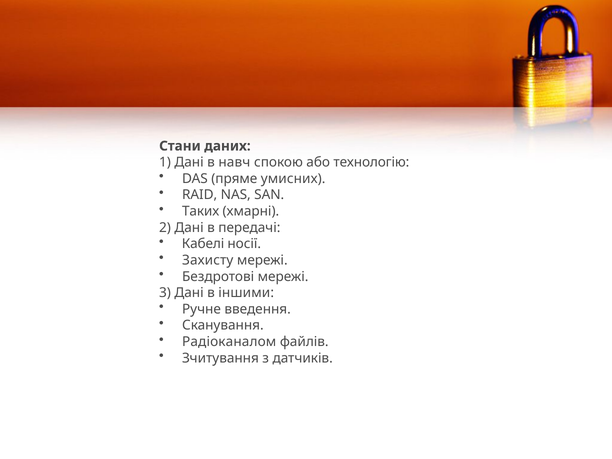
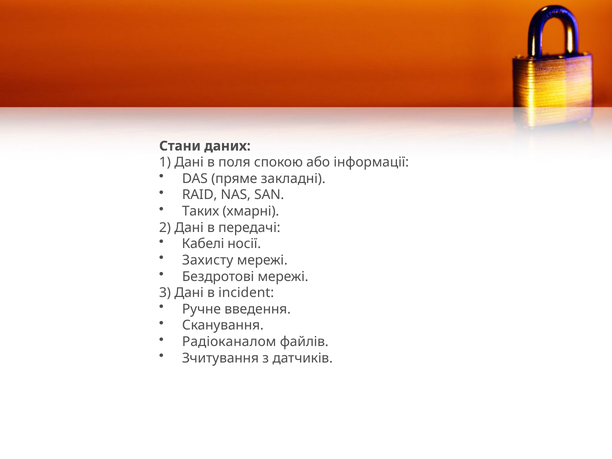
навч: навч -> поля (234, 162)
технологію: технологію -> інформації (371, 162)
умисних: умисних -> закладні (293, 179)
іншими: іншими -> incident (246, 293)
